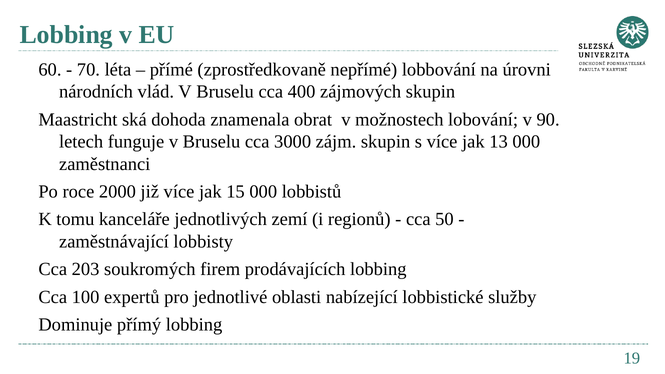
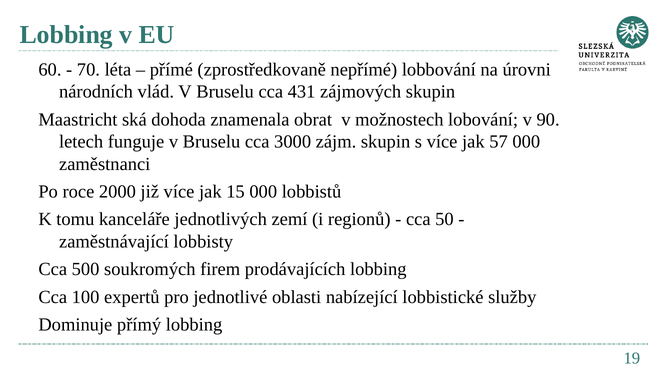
400: 400 -> 431 (302, 92)
13: 13 -> 57 (499, 142)
203: 203 -> 500 (86, 269)
